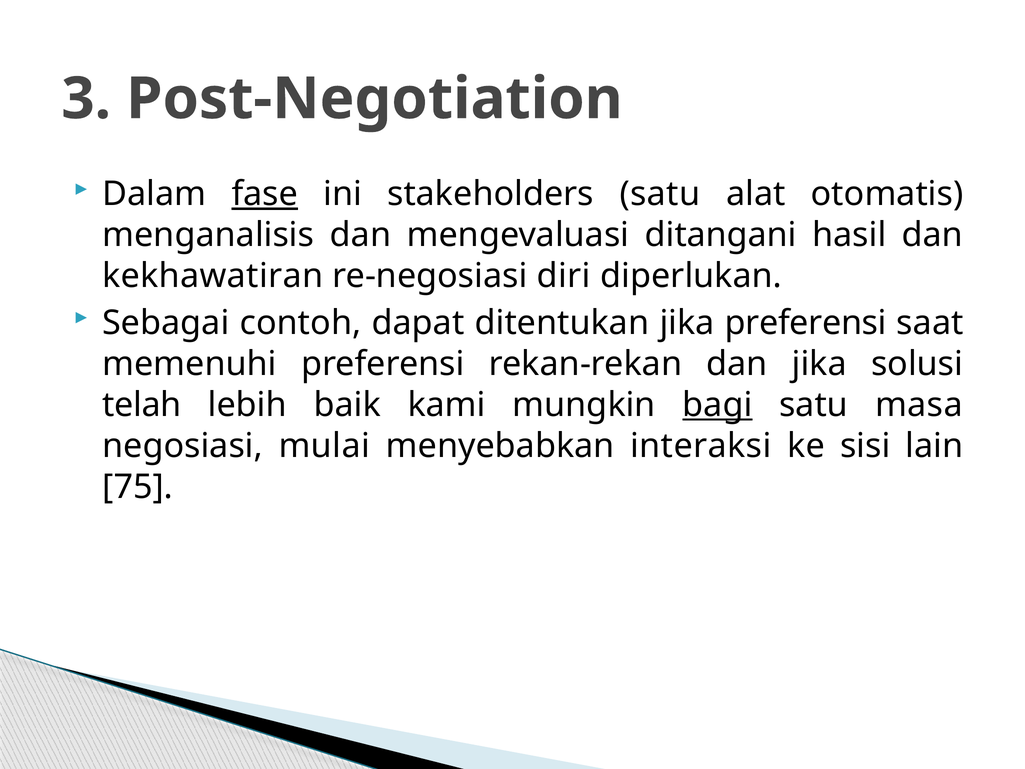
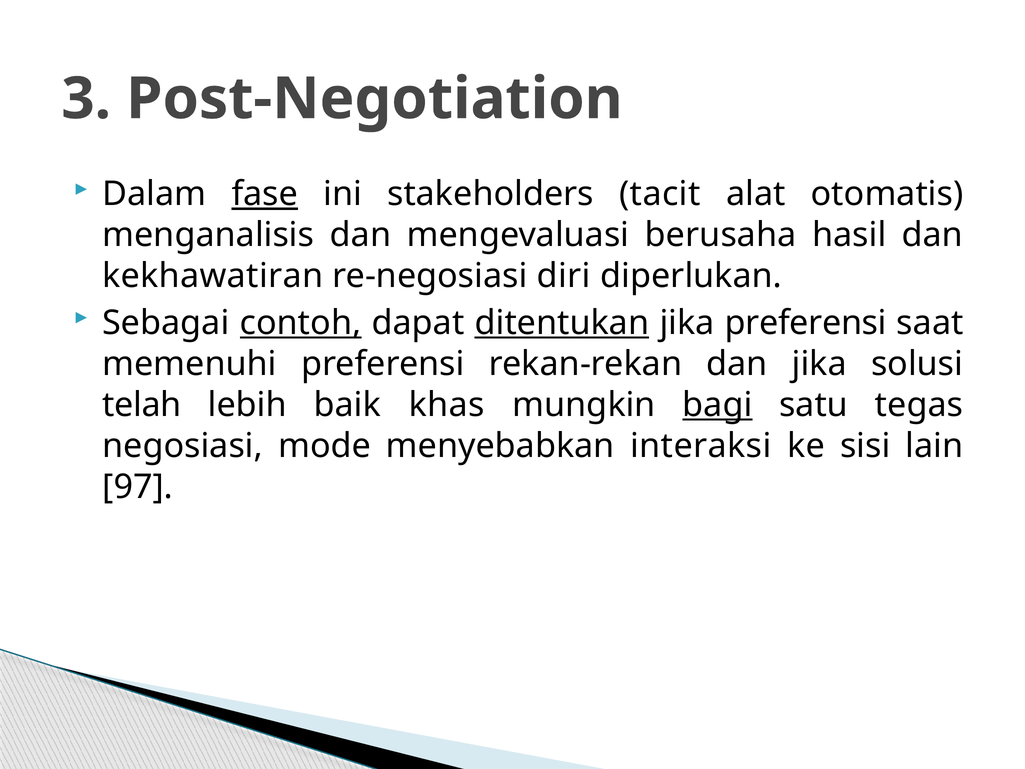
stakeholders satu: satu -> tacit (660, 194)
ditangani: ditangani -> berusaha (721, 235)
contoh underline: none -> present (301, 323)
ditentukan underline: none -> present (562, 323)
kami: kami -> khas (446, 405)
masa: masa -> tegas (919, 405)
mulai: mulai -> mode (324, 446)
75: 75 -> 97 (138, 487)
